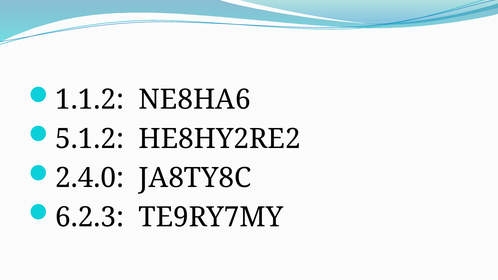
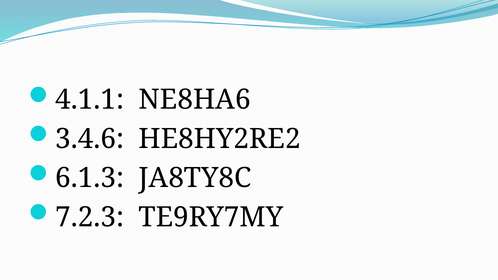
1.1.2: 1.1.2 -> 4.1.1 (90, 100)
5.1.2: 5.1.2 -> 3.4.6 (90, 139)
2.4.0: 2.4.0 -> 6.1.3 (90, 178)
6.2.3: 6.2.3 -> 7.2.3 (90, 217)
